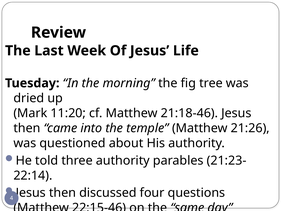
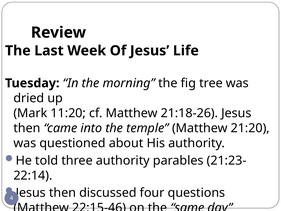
21:18-46: 21:18-46 -> 21:18-26 (189, 113)
21:26: 21:26 -> 21:20 (250, 128)
